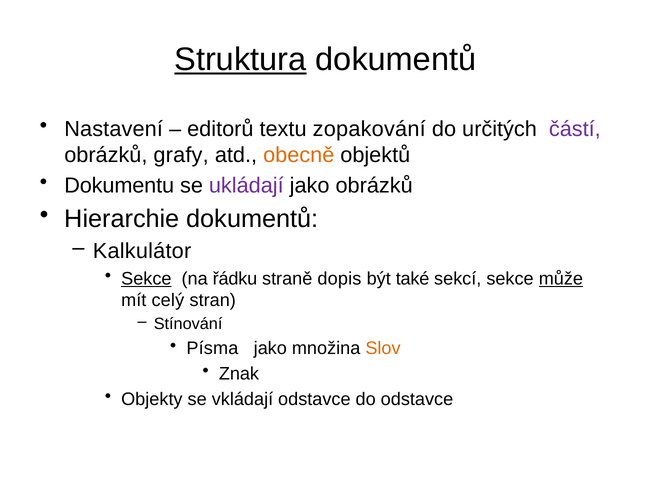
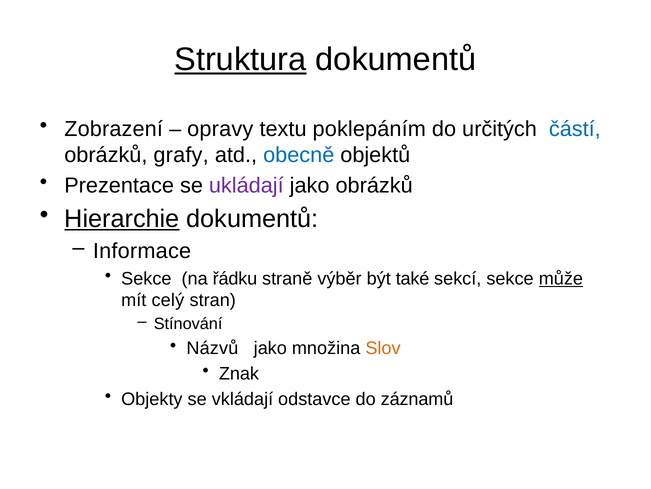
Nastavení: Nastavení -> Zobrazení (114, 129)
editorů: editorů -> opravy (220, 129)
zopakování: zopakování -> poklepáním (369, 129)
částí colour: purple -> blue (575, 129)
obecně colour: orange -> blue (299, 155)
Dokumentu: Dokumentu -> Prezentace (119, 185)
Hierarchie underline: none -> present (122, 219)
Kalkulátor: Kalkulátor -> Informace (142, 251)
Sekce underline: present -> none (146, 278)
dopis: dopis -> výběr (340, 278)
Písma: Písma -> Názvů (212, 348)
do odstavce: odstavce -> záznamů (417, 399)
